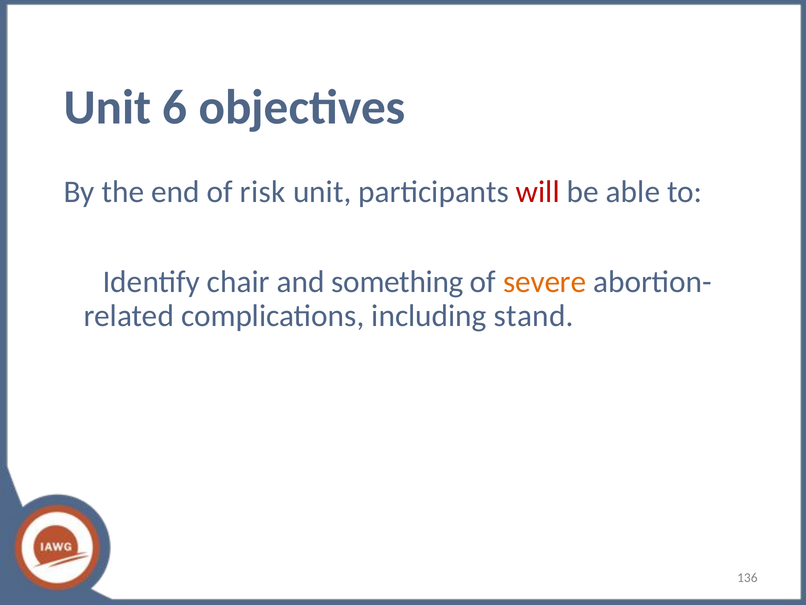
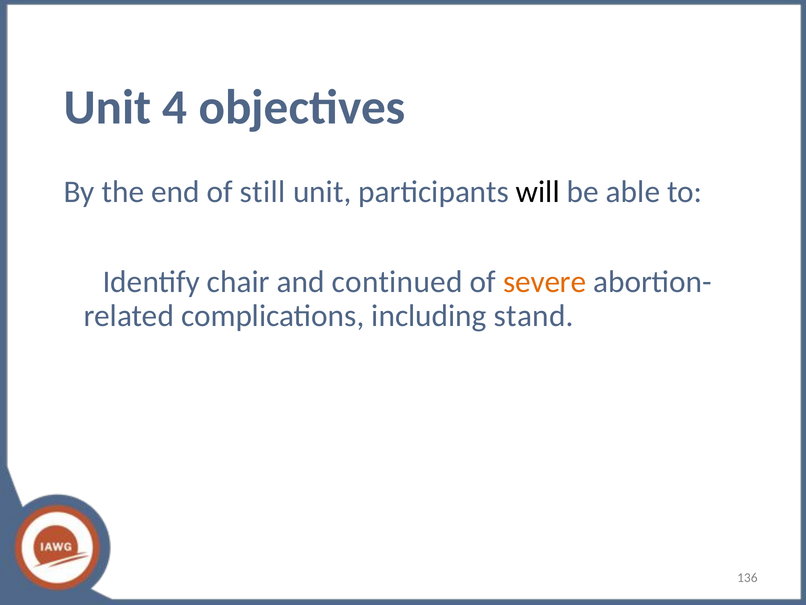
6: 6 -> 4 (175, 108)
risk: risk -> still (263, 192)
will colour: red -> black (538, 192)
something: something -> continued (397, 282)
